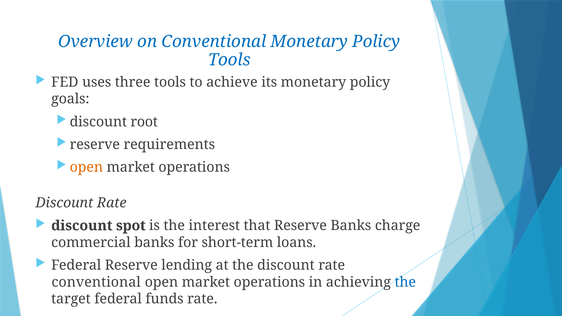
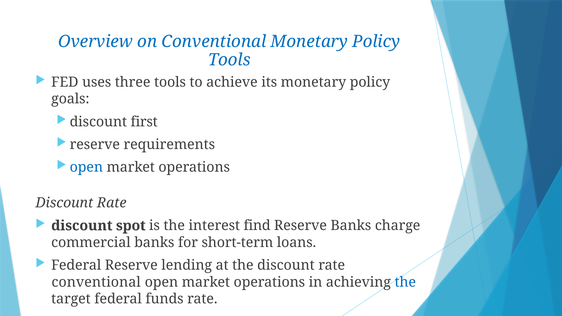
root: root -> first (144, 122)
open colour: orange -> blue (86, 167)
that: that -> find (257, 226)
